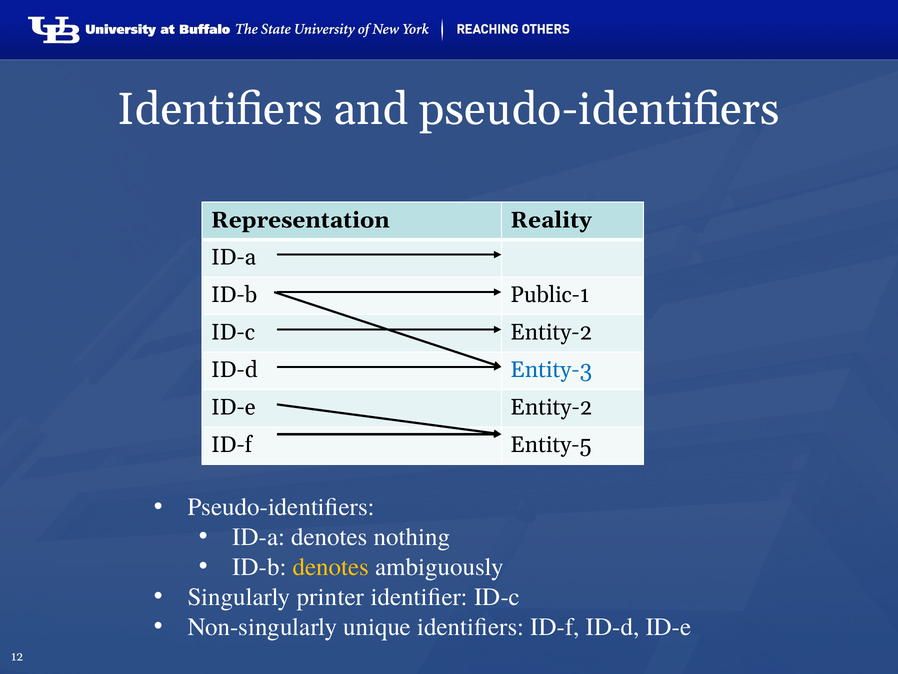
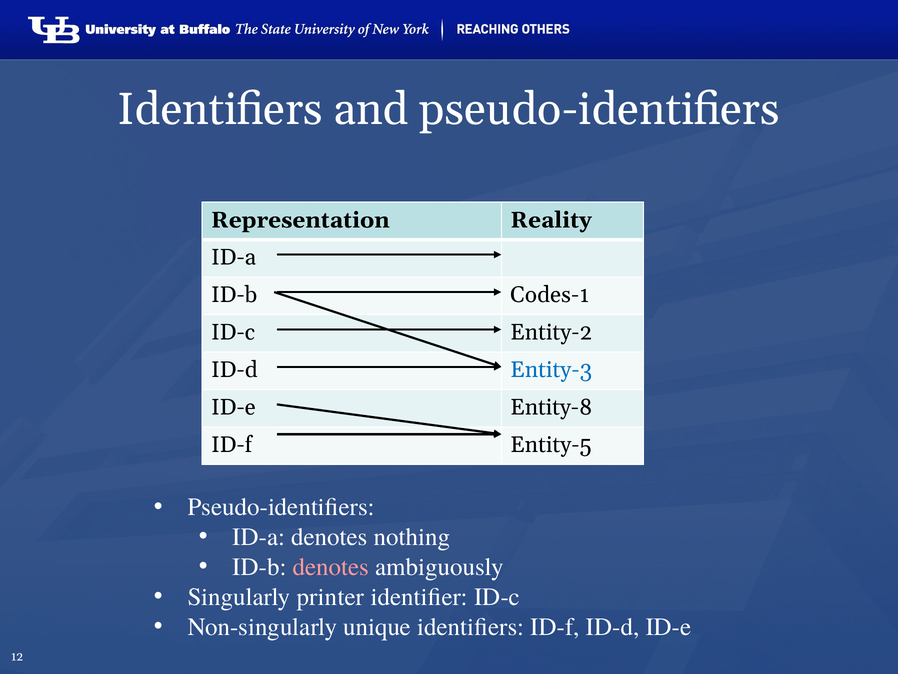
Public-1: Public-1 -> Codes-1 (550, 295)
ID-e Entity-2: Entity-2 -> Entity-8 (551, 407)
denotes colour: yellow -> pink (331, 567)
